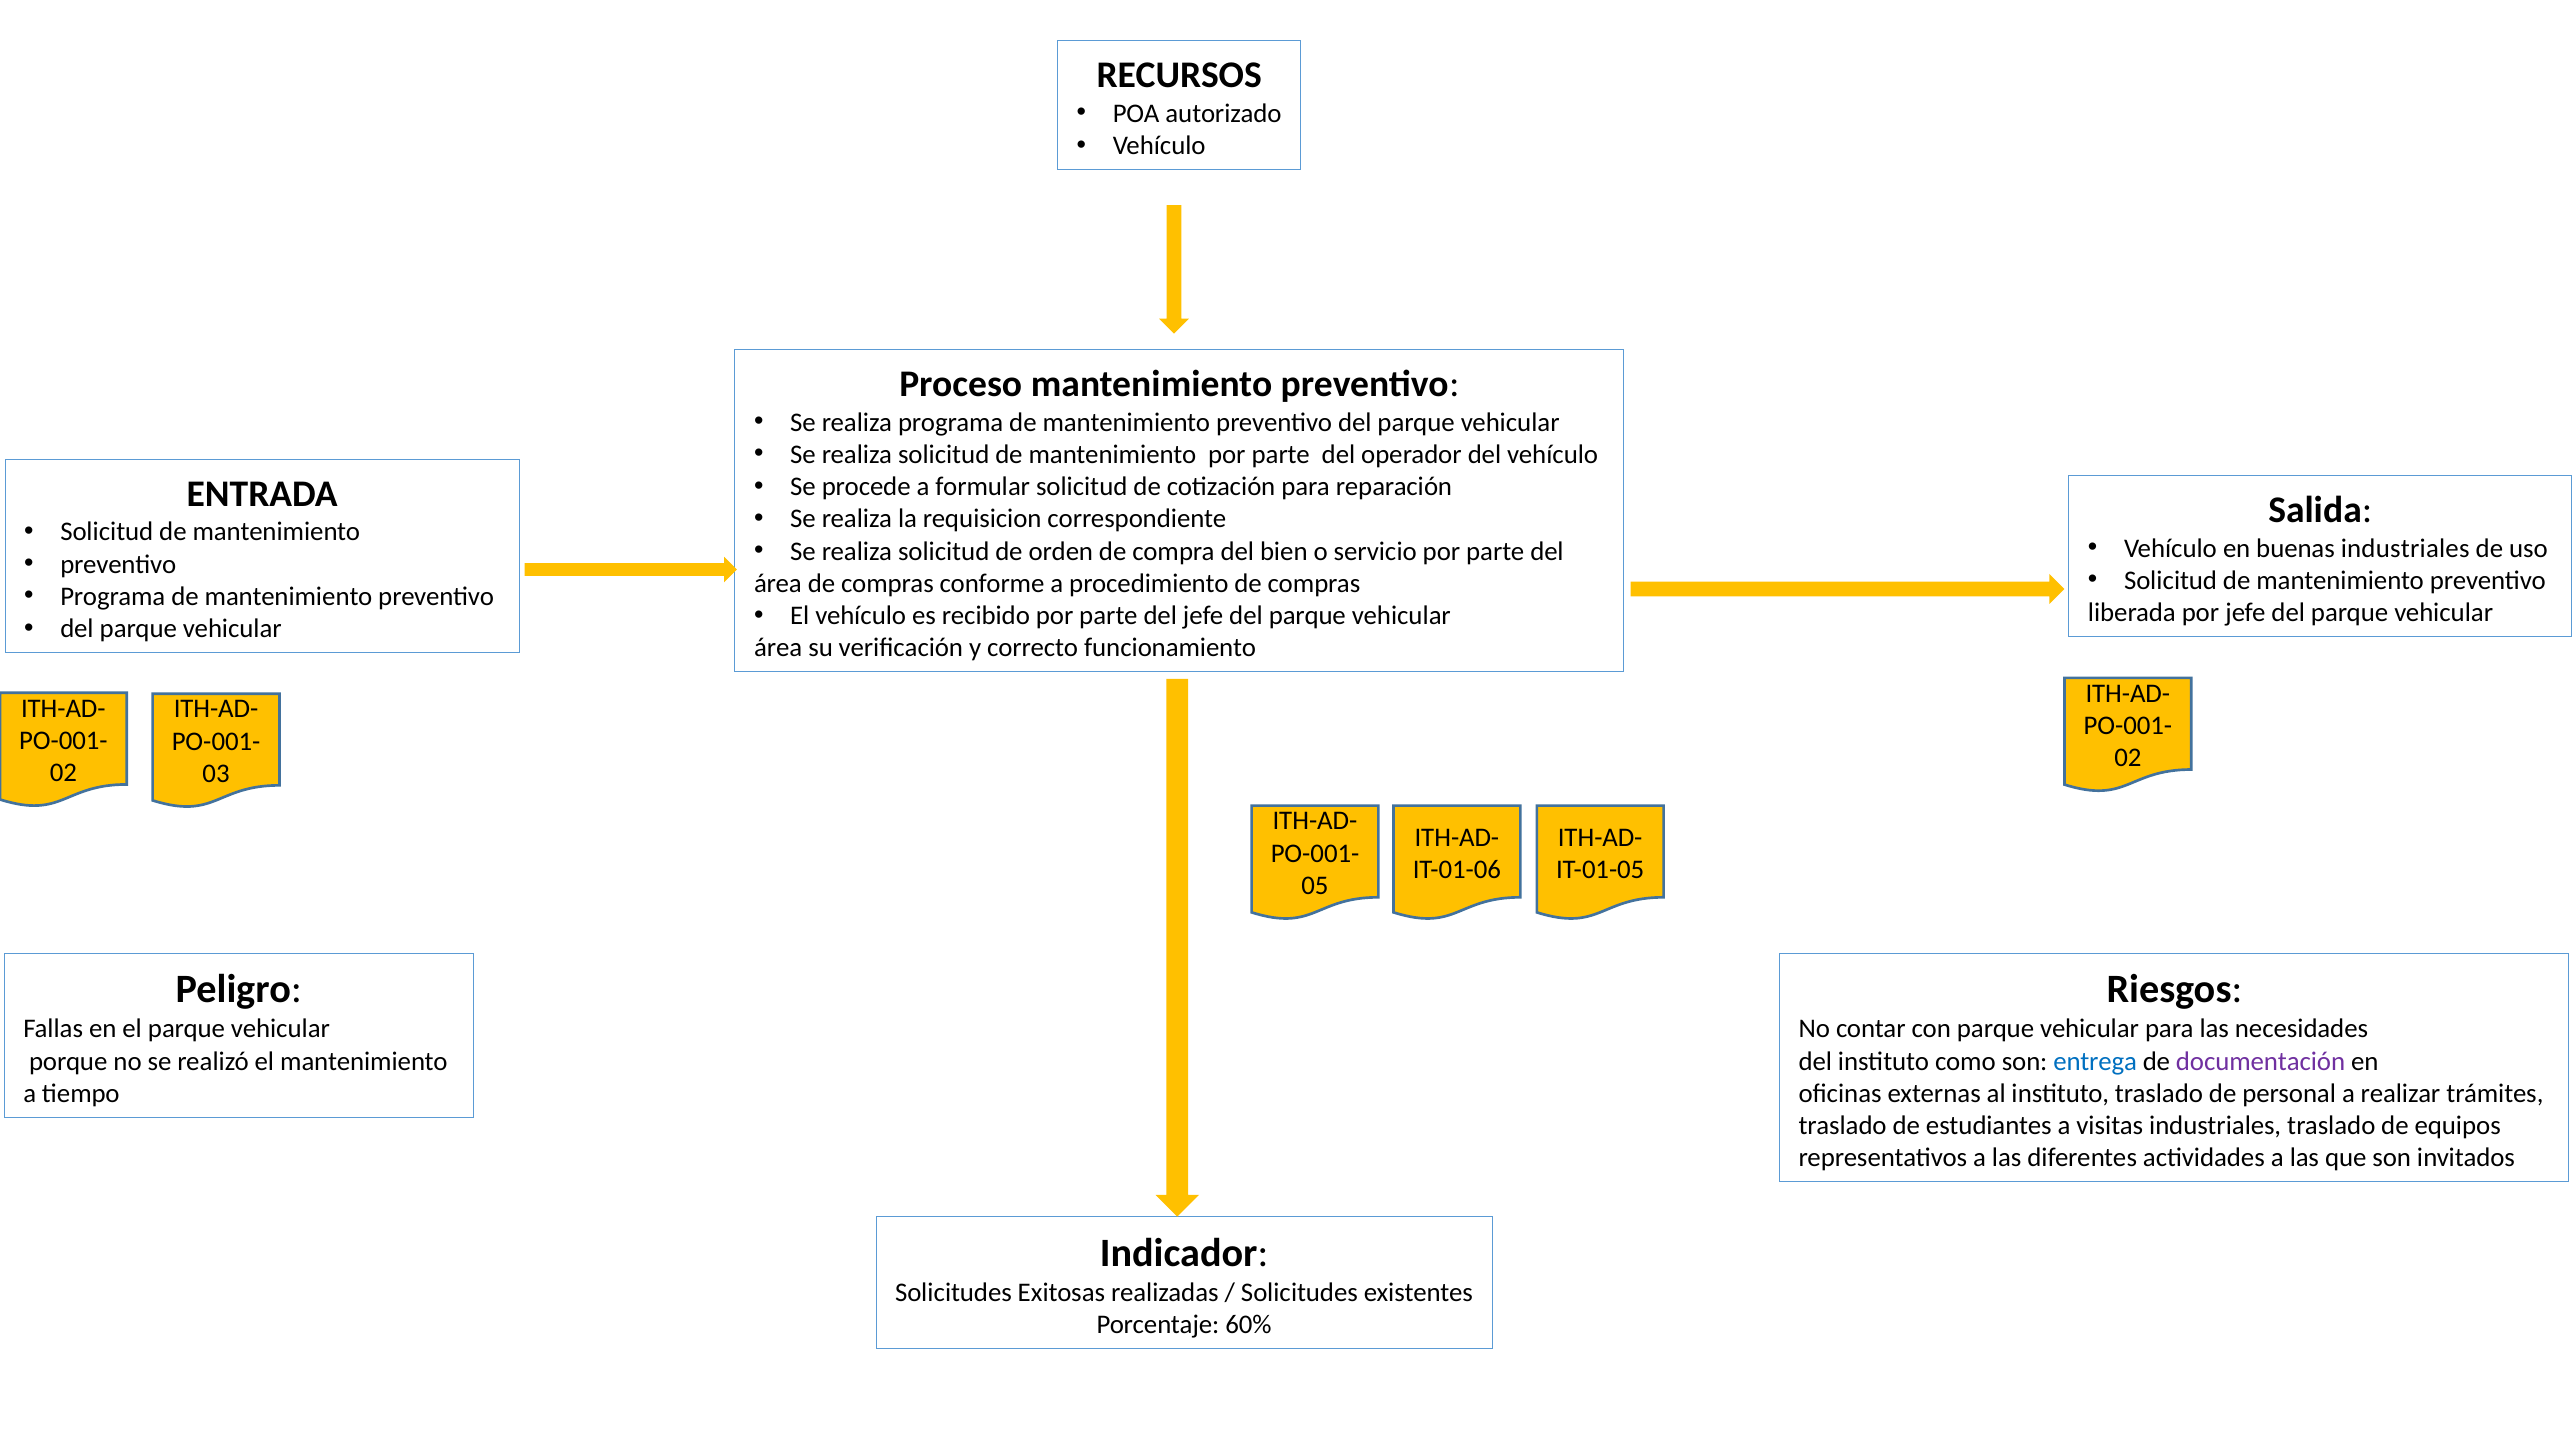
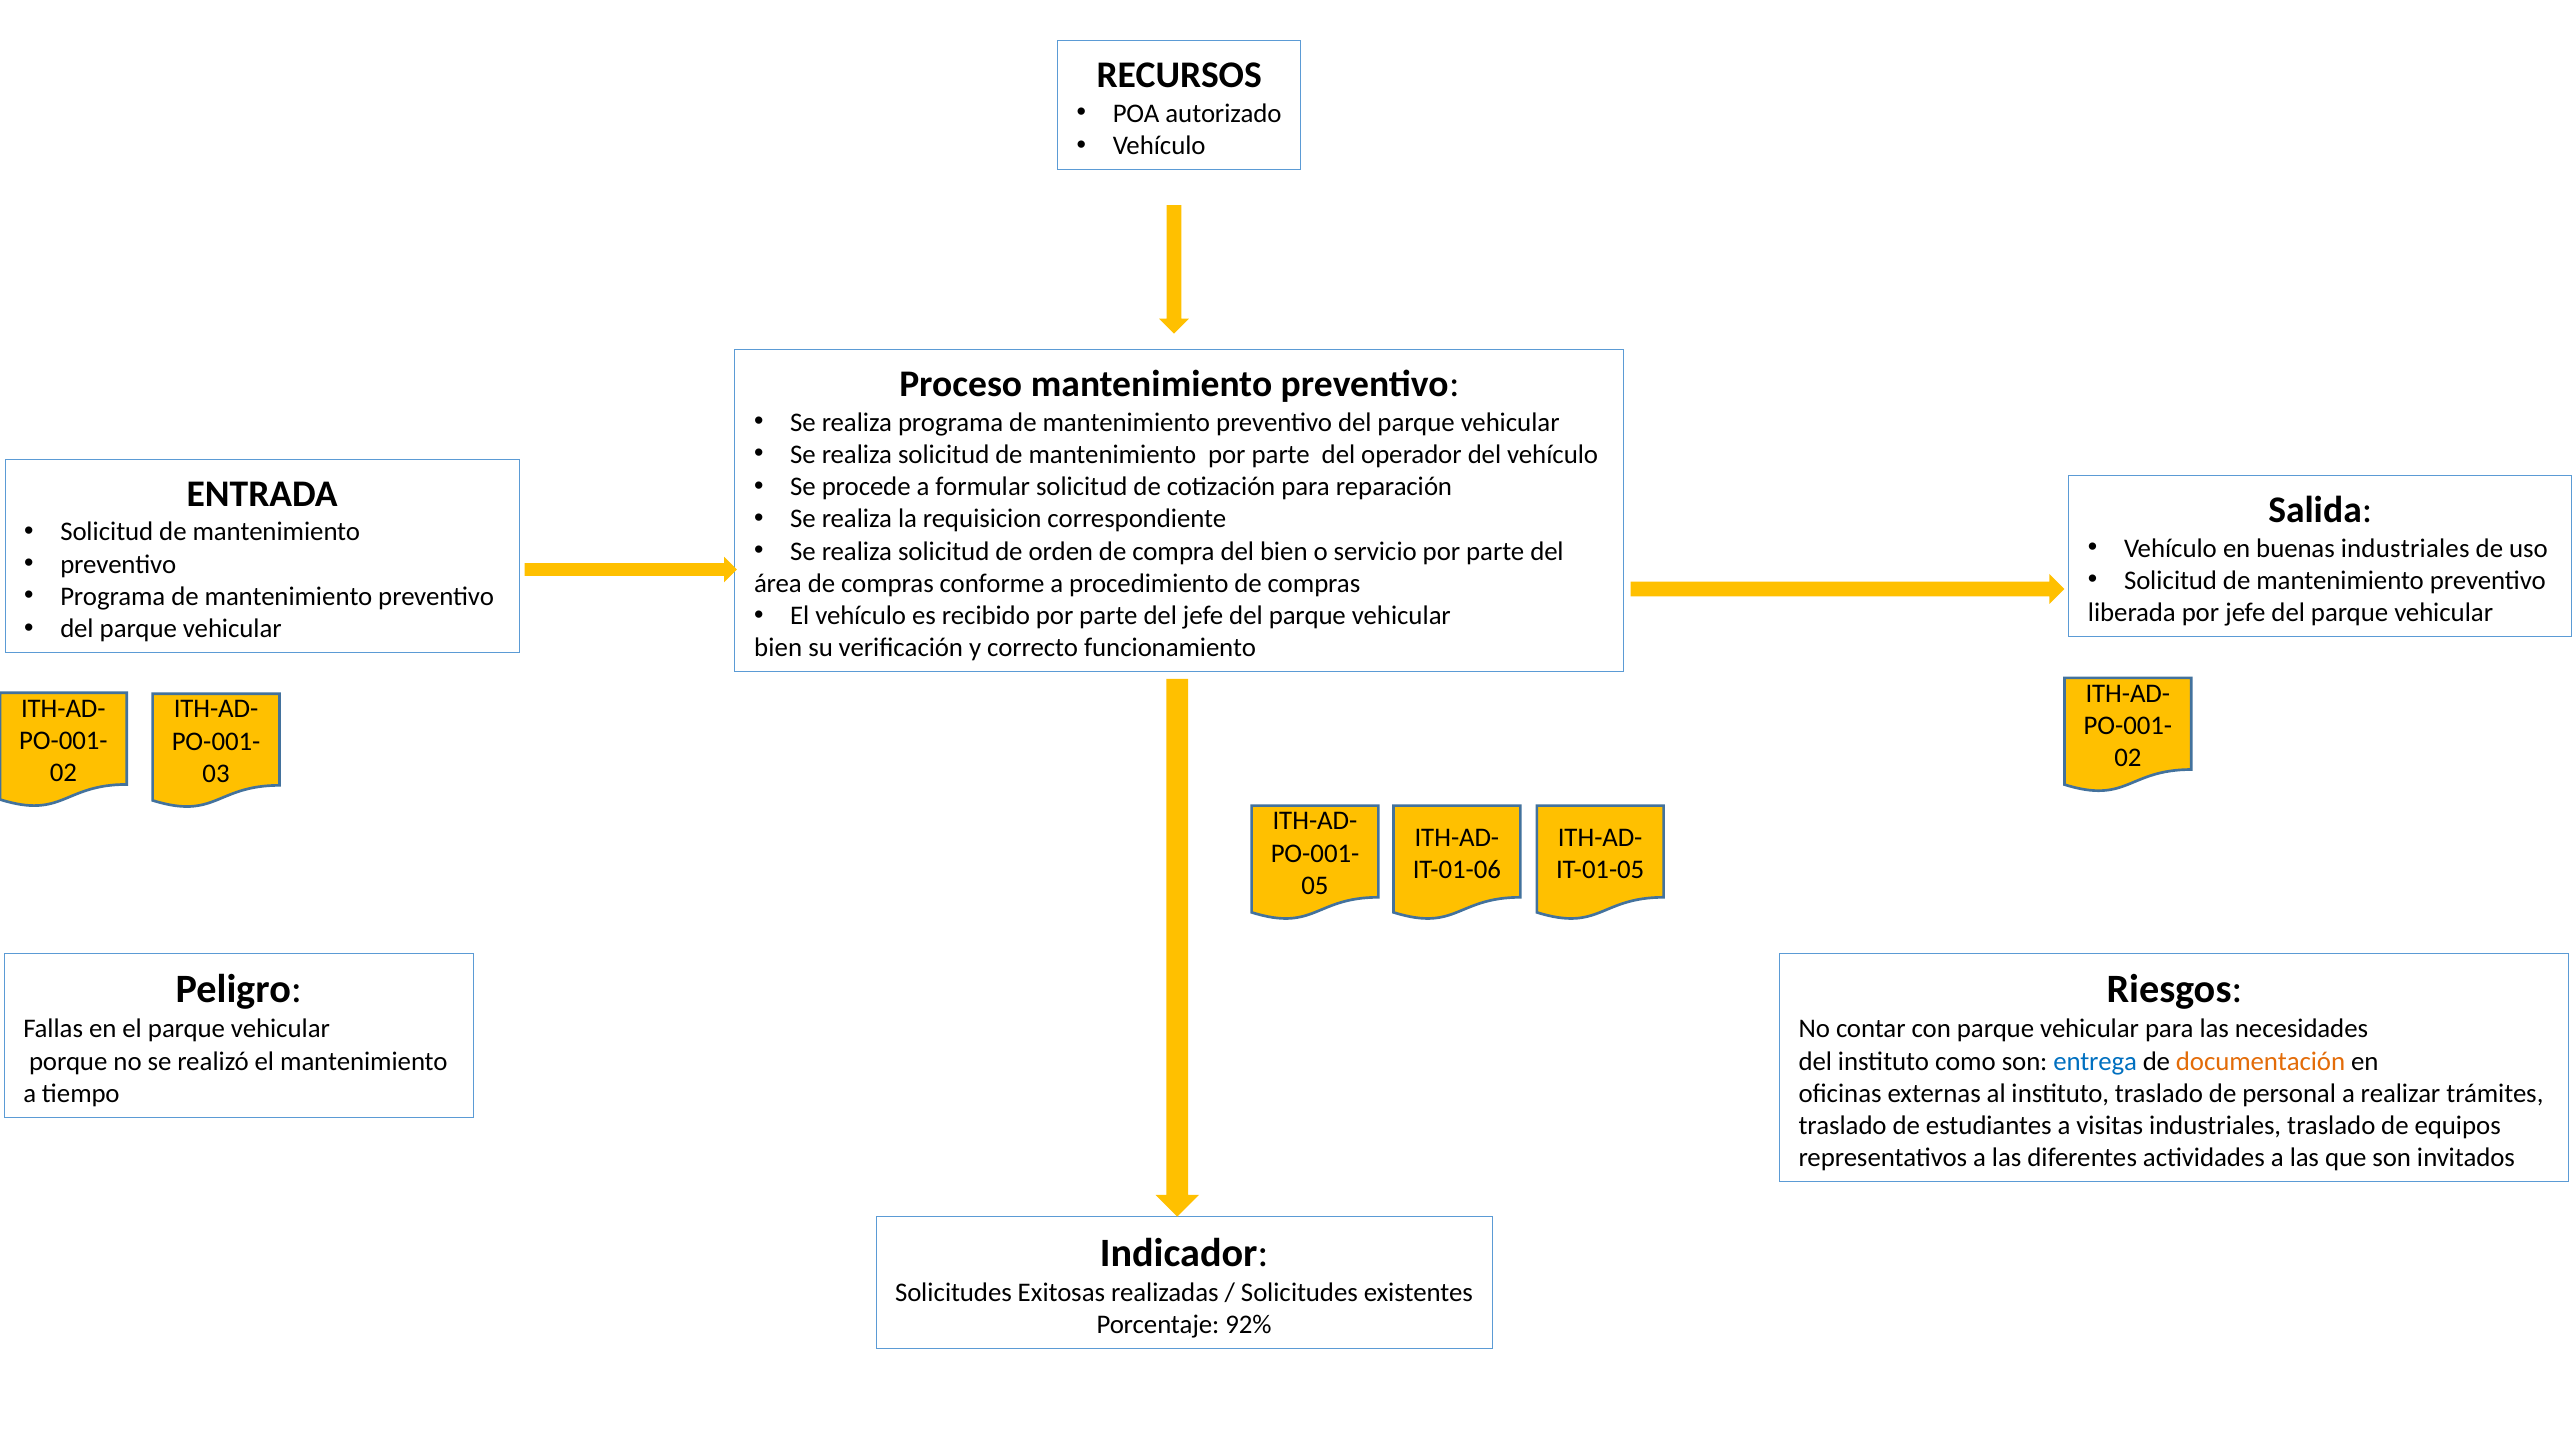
área: área -> bien (778, 648)
documentación colour: purple -> orange (2261, 1061)
60%: 60% -> 92% (1248, 1325)
